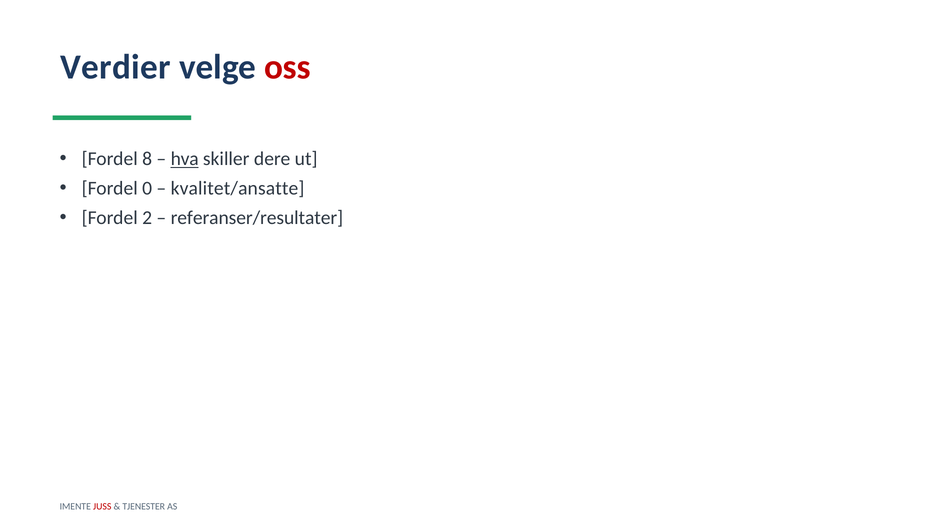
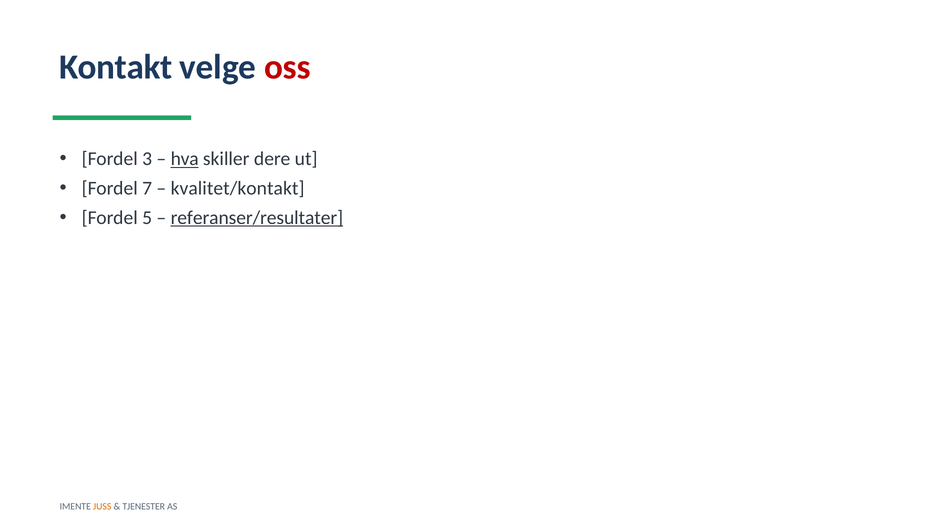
Verdier: Verdier -> Kontakt (116, 67)
8: 8 -> 3 (147, 159)
0: 0 -> 7 (147, 188)
kvalitet/ansatte: kvalitet/ansatte -> kvalitet/kontakt (238, 188)
2: 2 -> 5 (147, 218)
referanser/resultater underline: none -> present (257, 218)
JUSS colour: red -> orange (102, 506)
